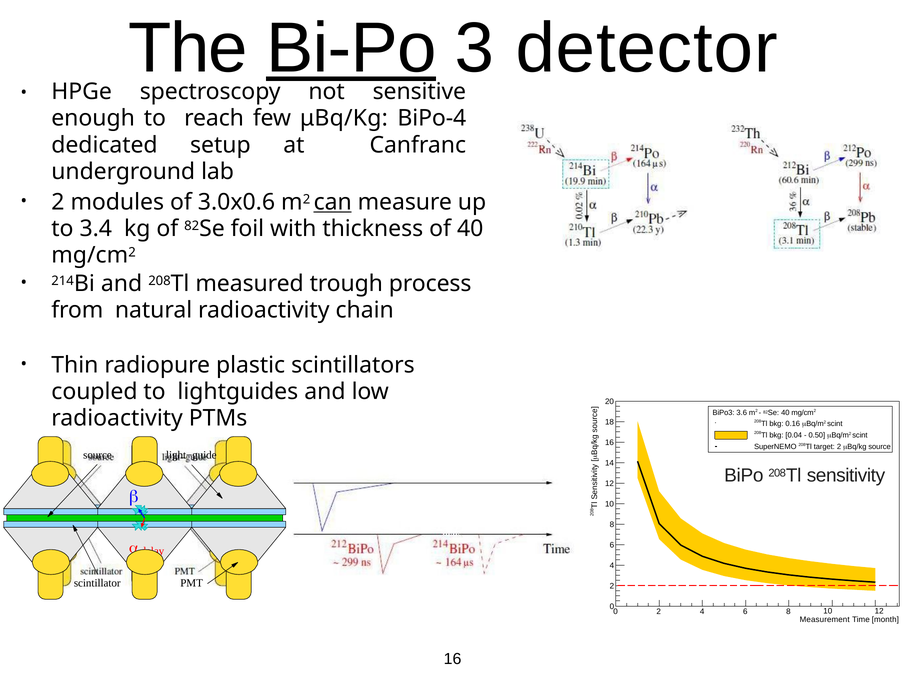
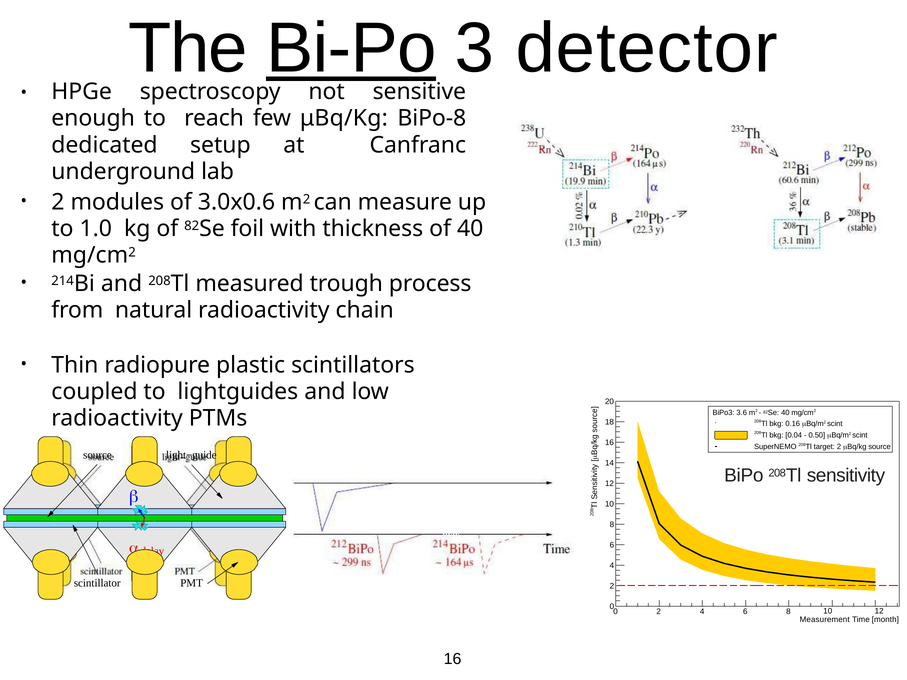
BiPo-4: BiPo-4 -> BiPo-8 (432, 118)
can underline: present -> none (333, 202)
3.4: 3.4 -> 1.0 (96, 229)
